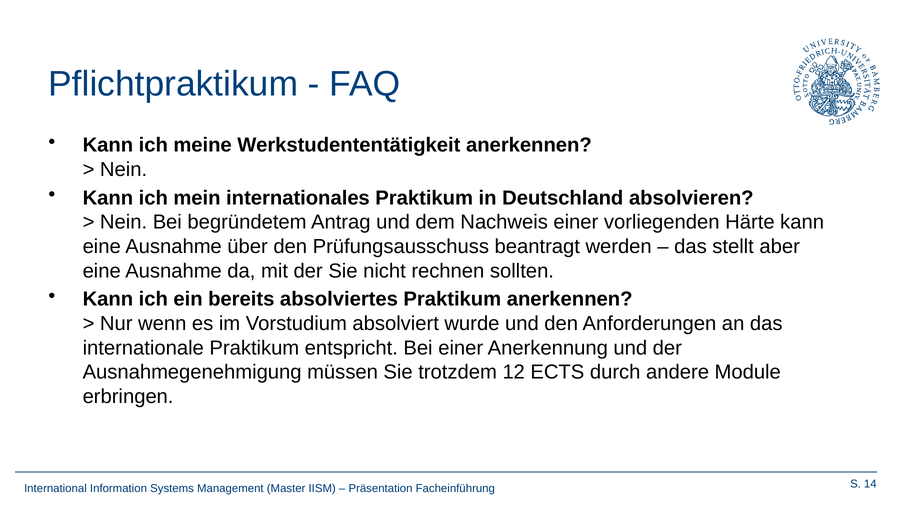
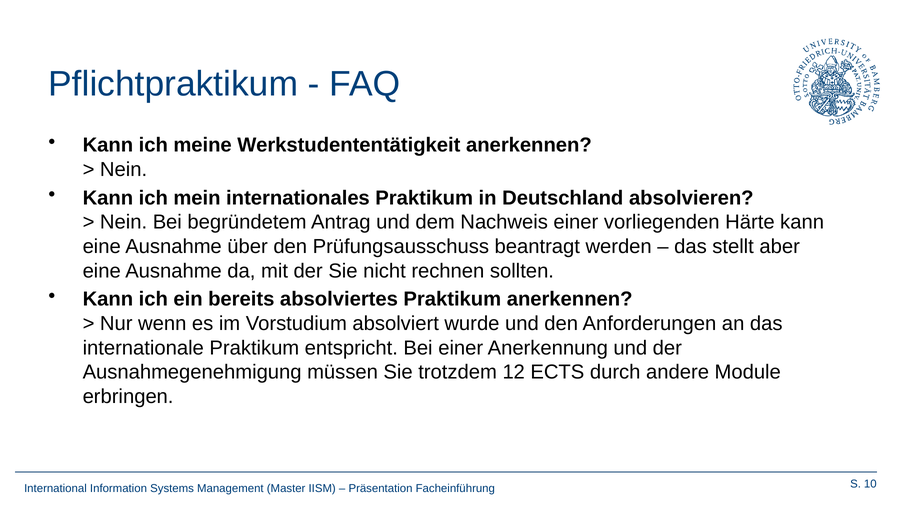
14: 14 -> 10 (870, 484)
